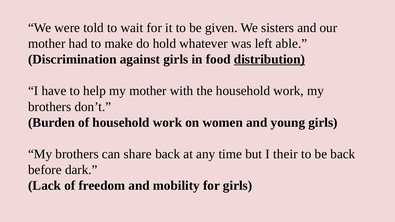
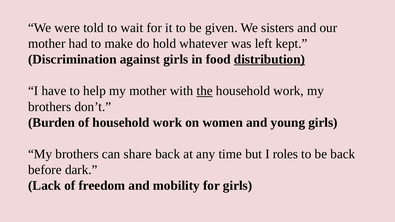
able: able -> kept (291, 44)
the underline: none -> present (205, 91)
their: their -> roles (286, 154)
